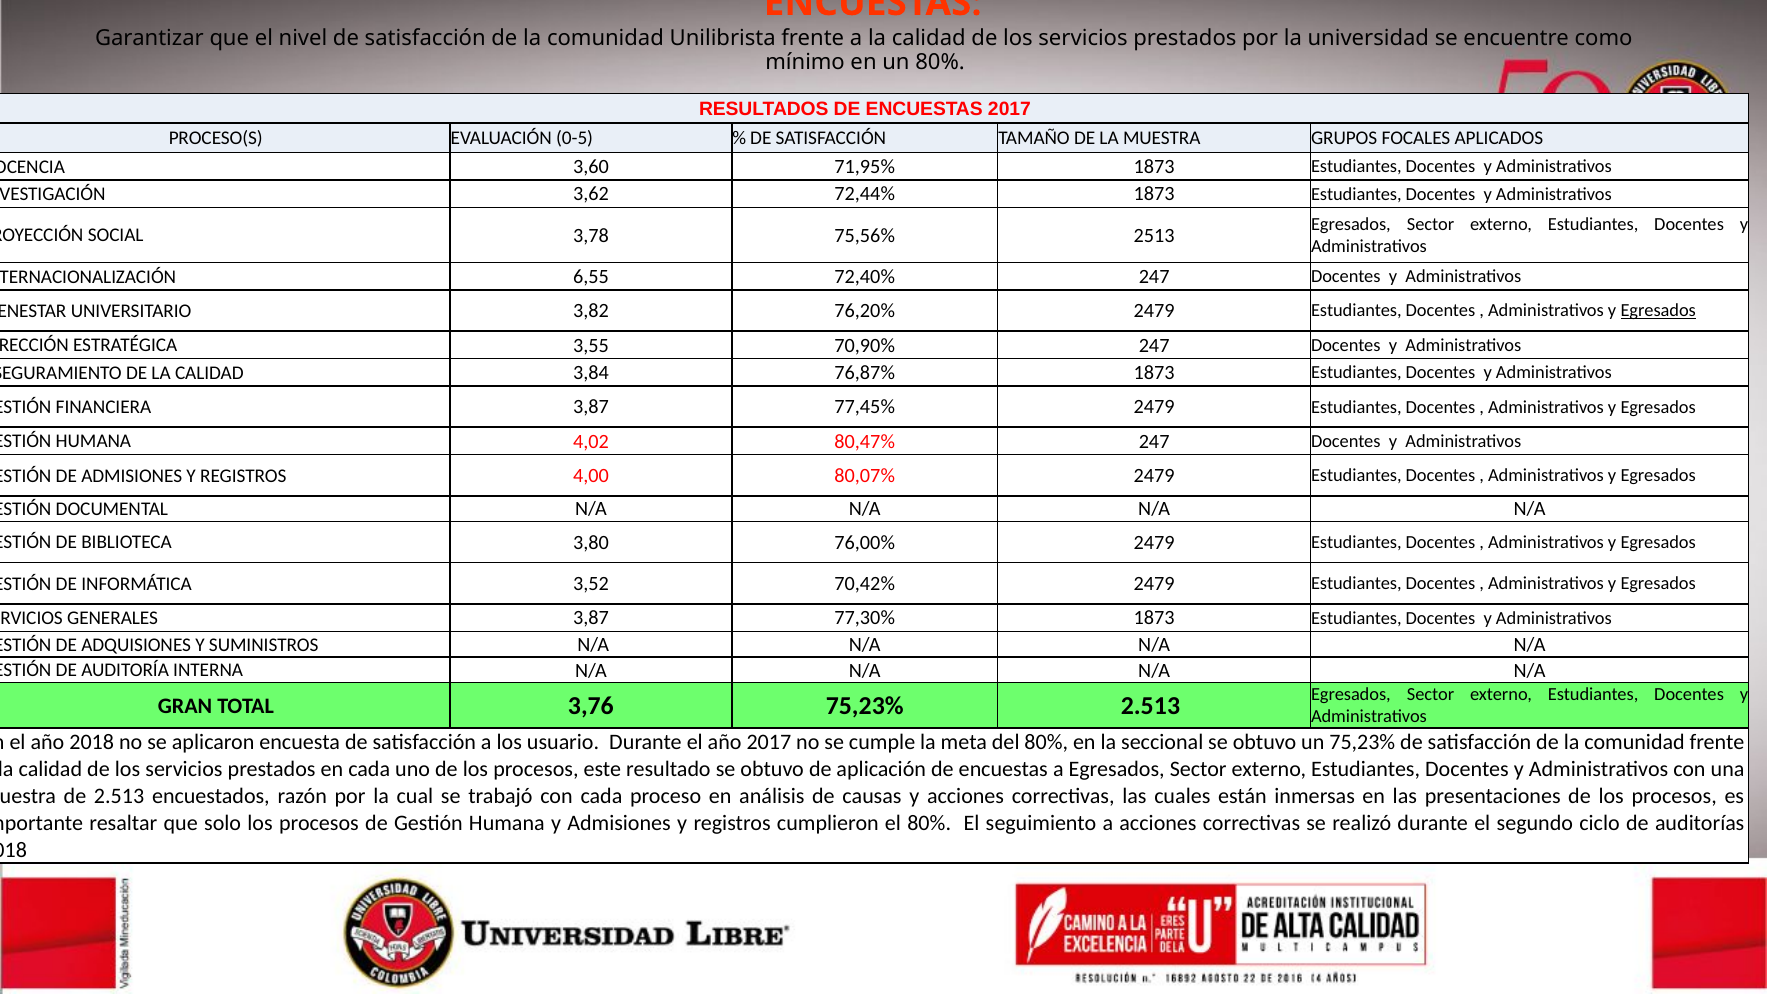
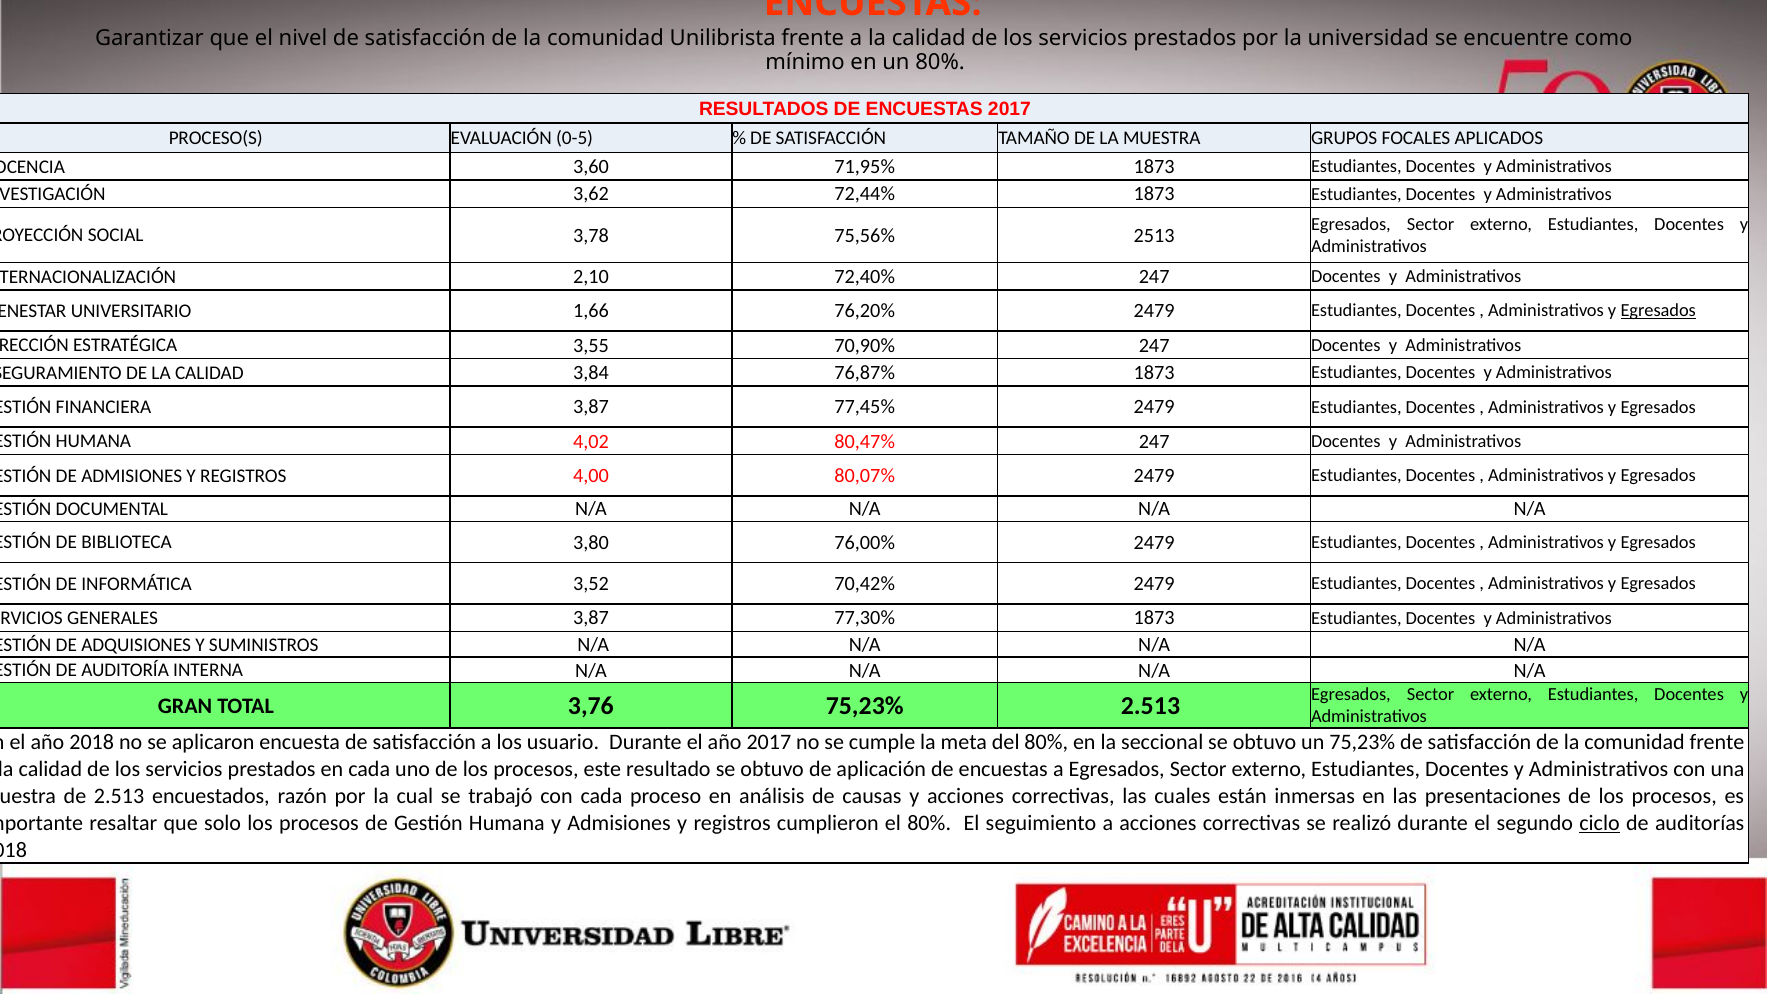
6,55: 6,55 -> 2,10 (591, 277)
3,82: 3,82 -> 1,66 (591, 311)
ciclo underline: none -> present (1600, 823)
